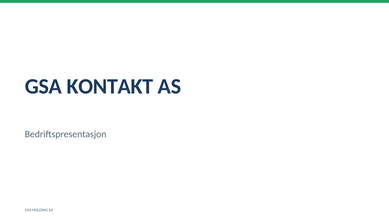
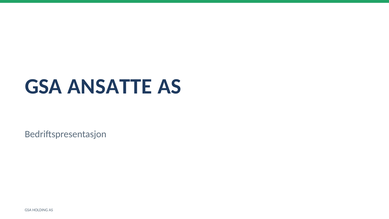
KONTAKT: KONTAKT -> ANSATTE (110, 86)
